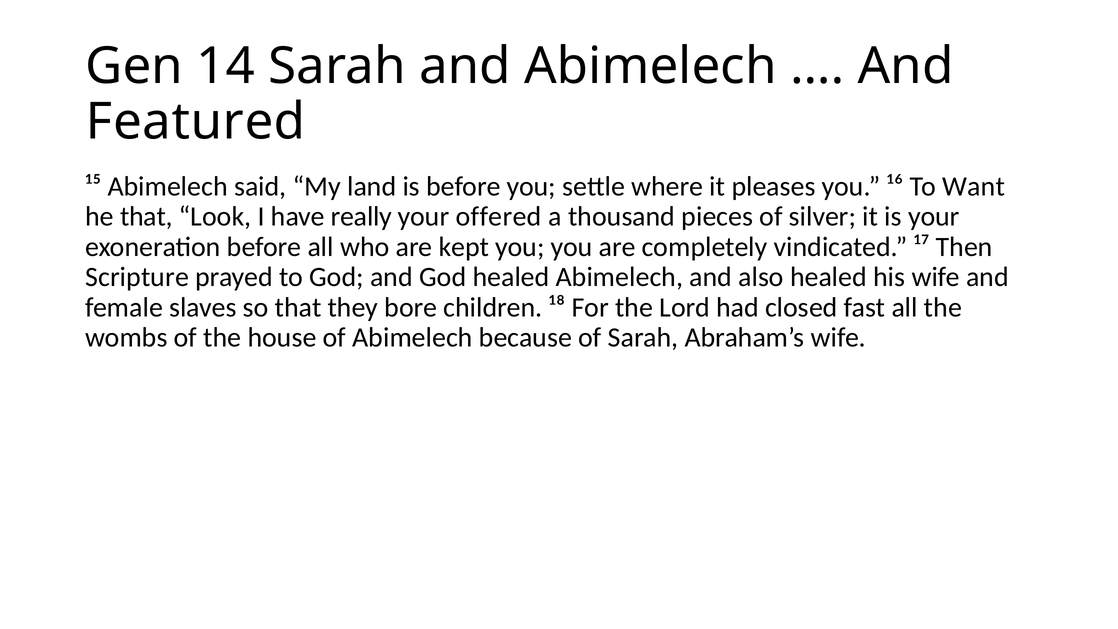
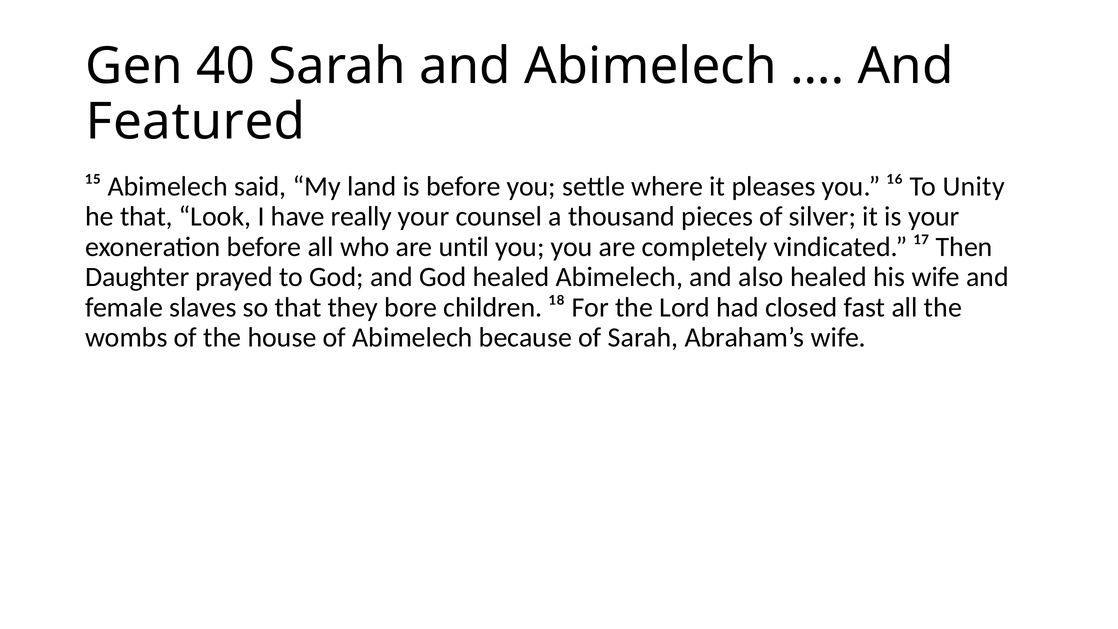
14: 14 -> 40 (226, 66)
Want: Want -> Unity (974, 187)
offered: offered -> counsel (499, 217)
kept: kept -> until (464, 247)
Scripture: Scripture -> Daughter (137, 277)
